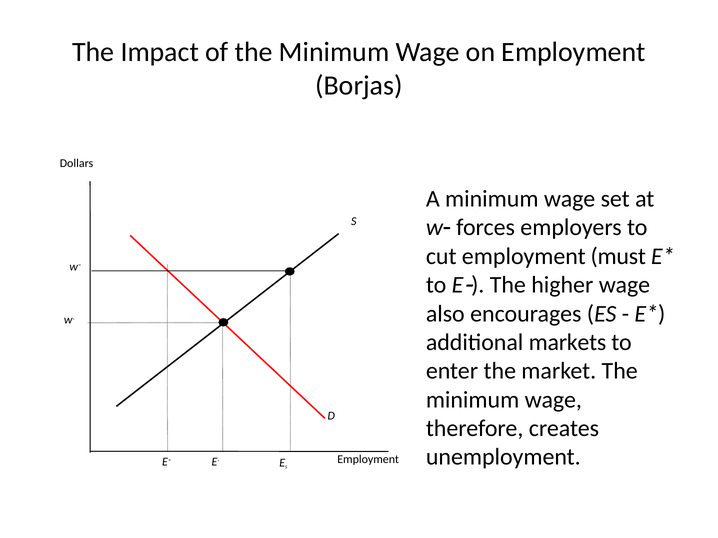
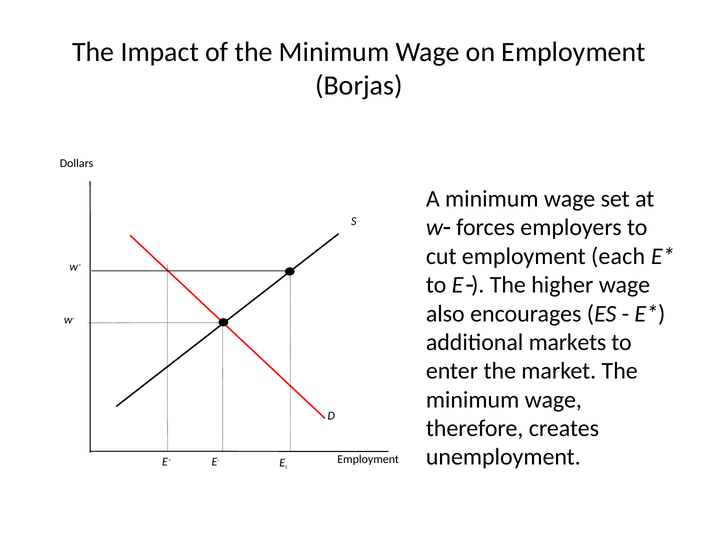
must: must -> each (618, 256)
